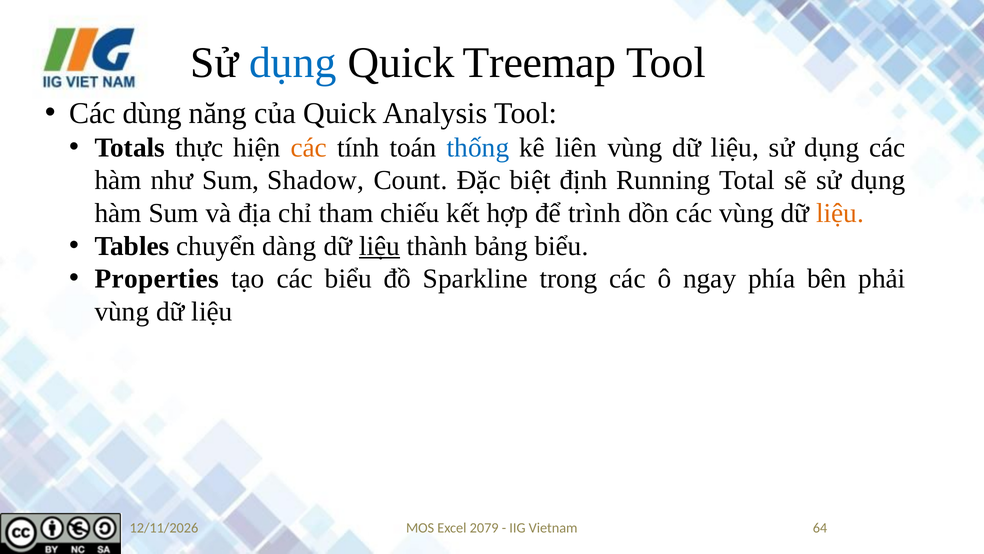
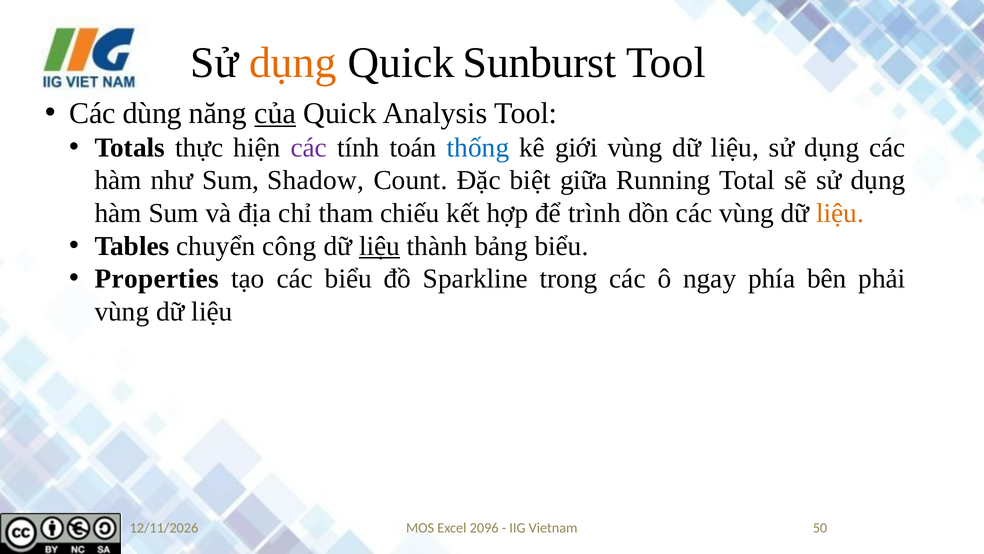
dụng colour: blue -> orange (293, 63)
Treemap: Treemap -> Sunburst (540, 63)
của underline: none -> present (275, 113)
các colour: orange -> purple (309, 147)
liên: liên -> giới (576, 147)
định: định -> giữa (584, 180)
dàng: dàng -> công (289, 246)
2079: 2079 -> 2096 (484, 527)
64: 64 -> 50 (820, 528)
